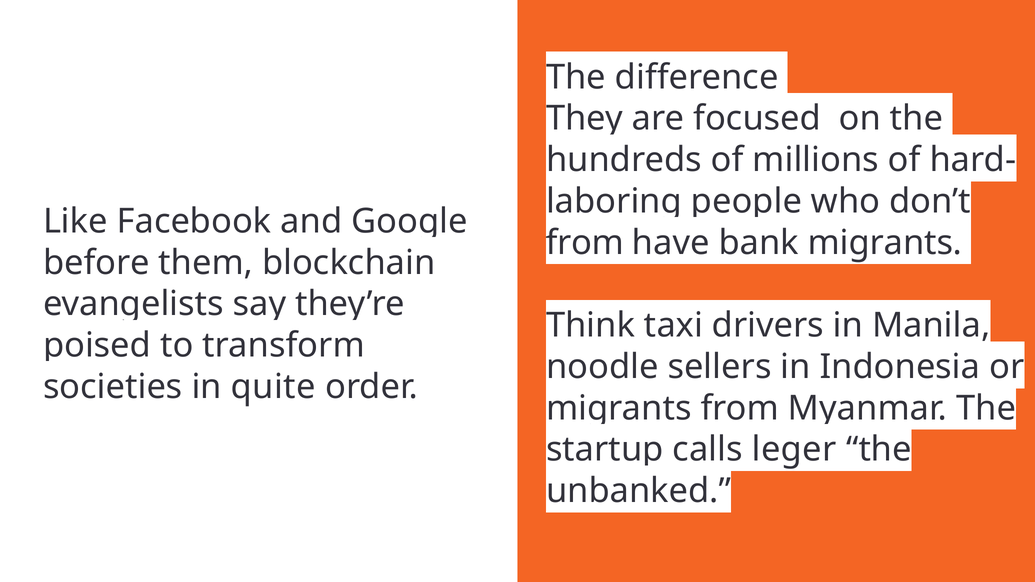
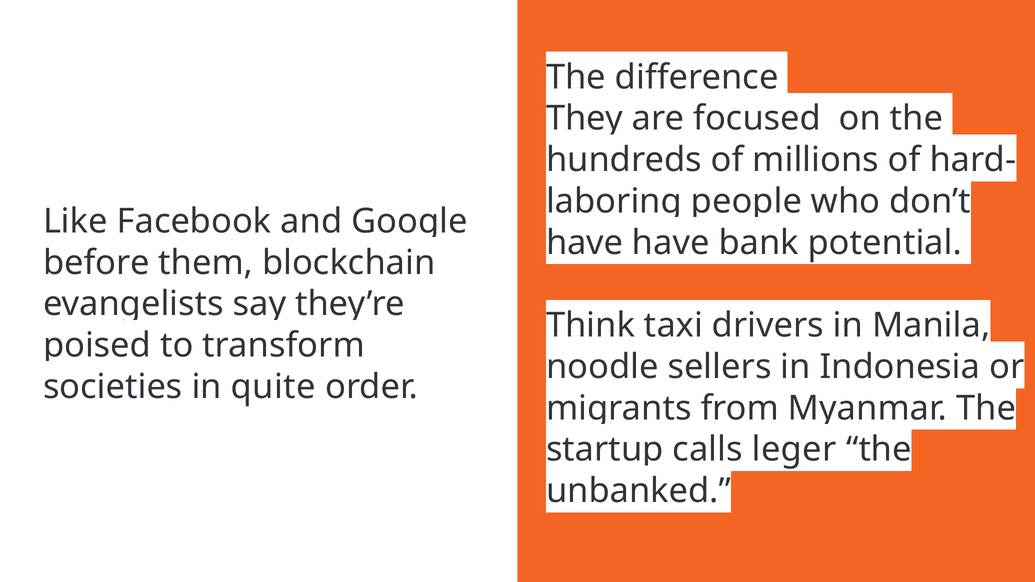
from: from -> have (585, 243)
bank migrants: migrants -> potential (885, 243)
